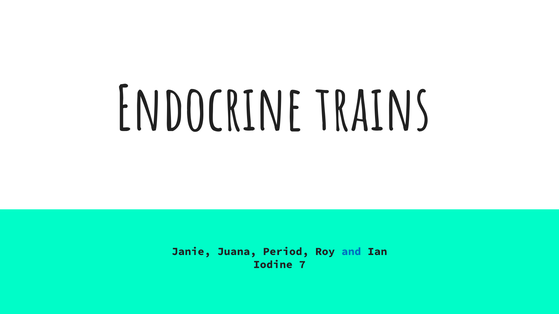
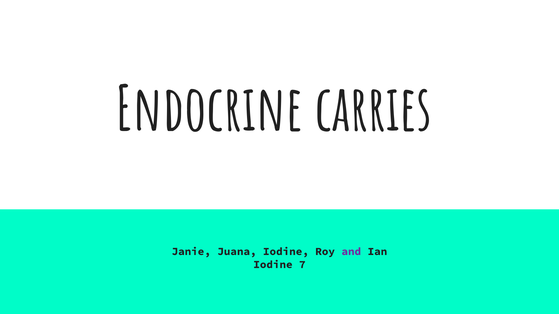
trains: trains -> carries (373, 111)
Juana Period: Period -> Iodine (286, 252)
and colour: blue -> purple (351, 252)
